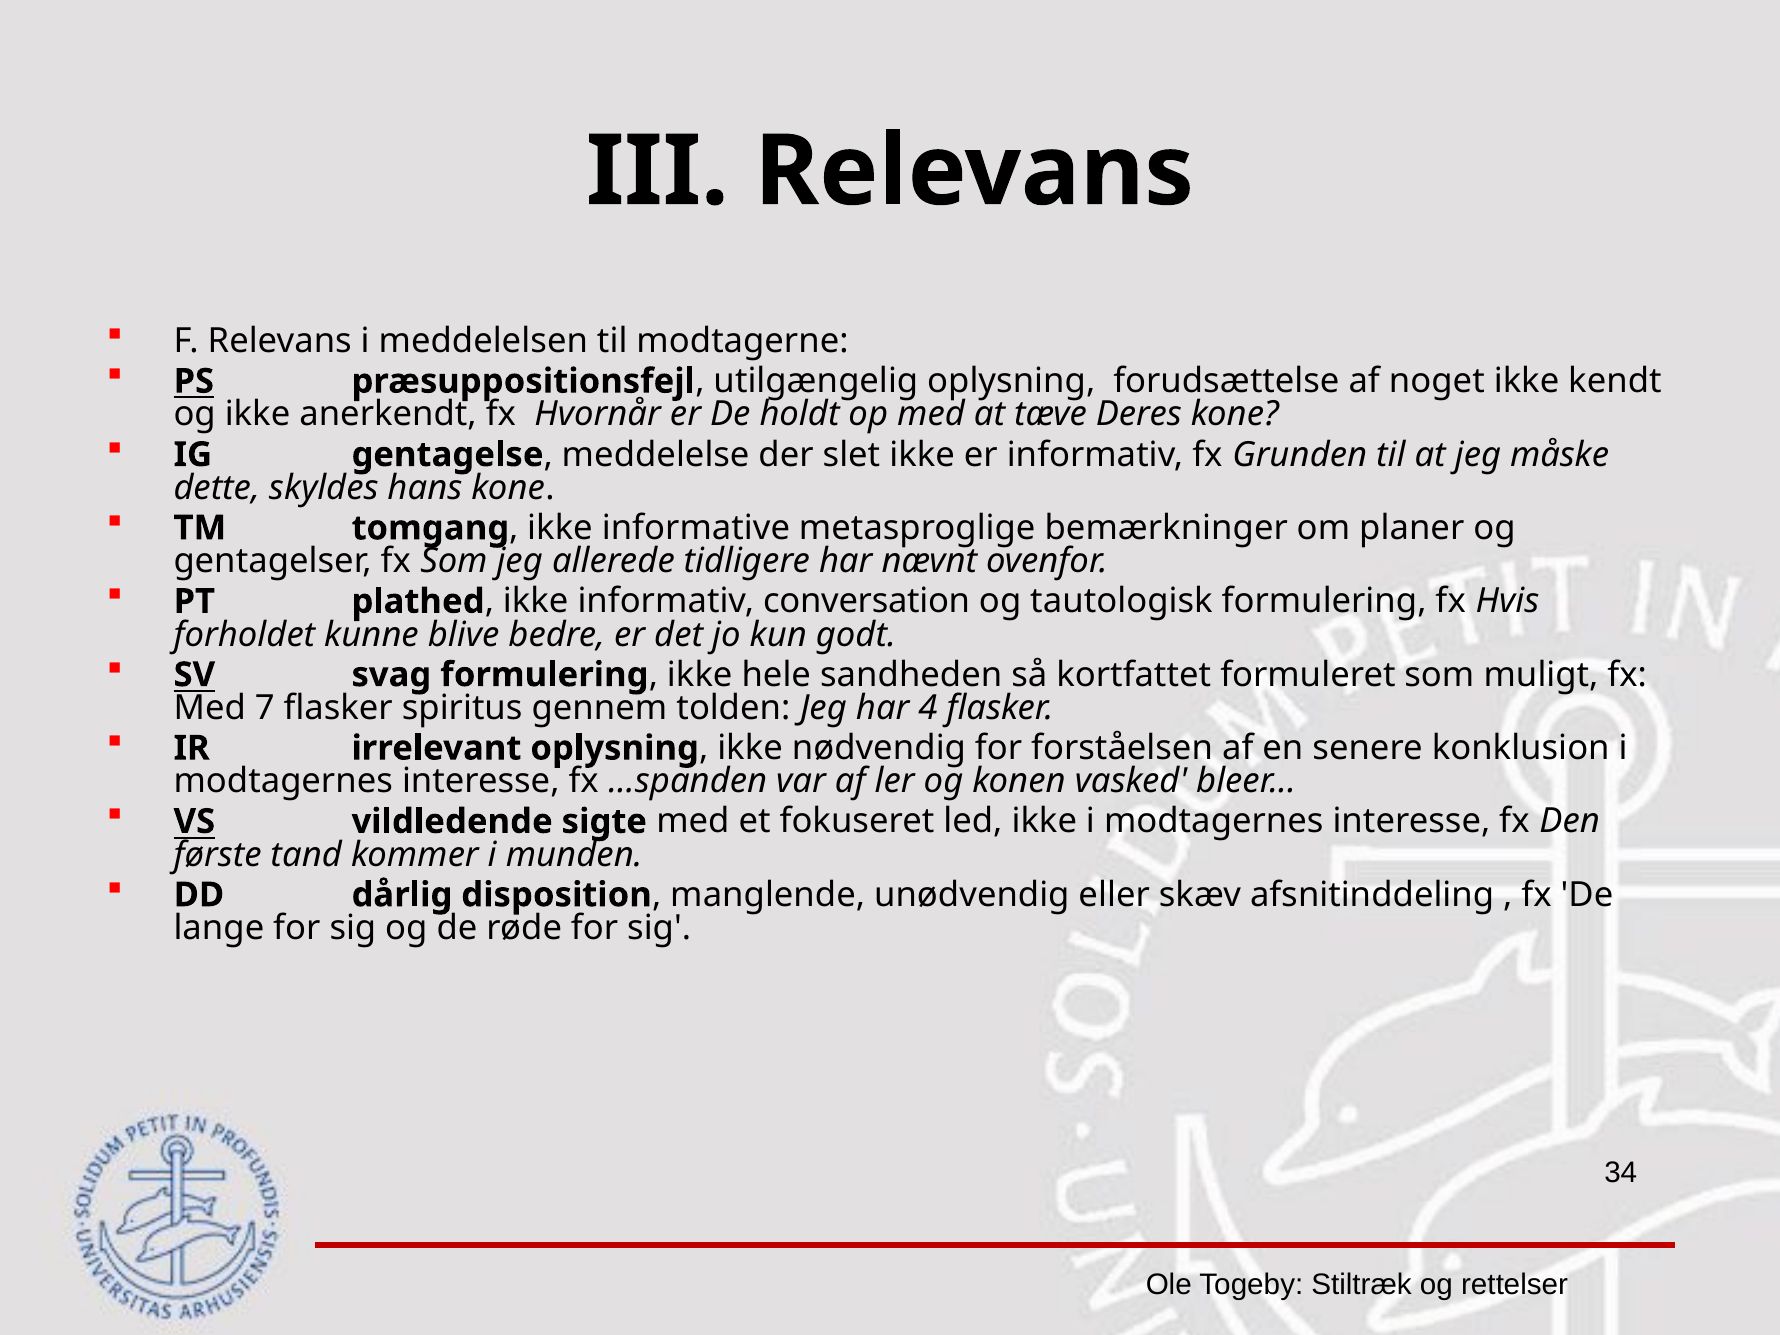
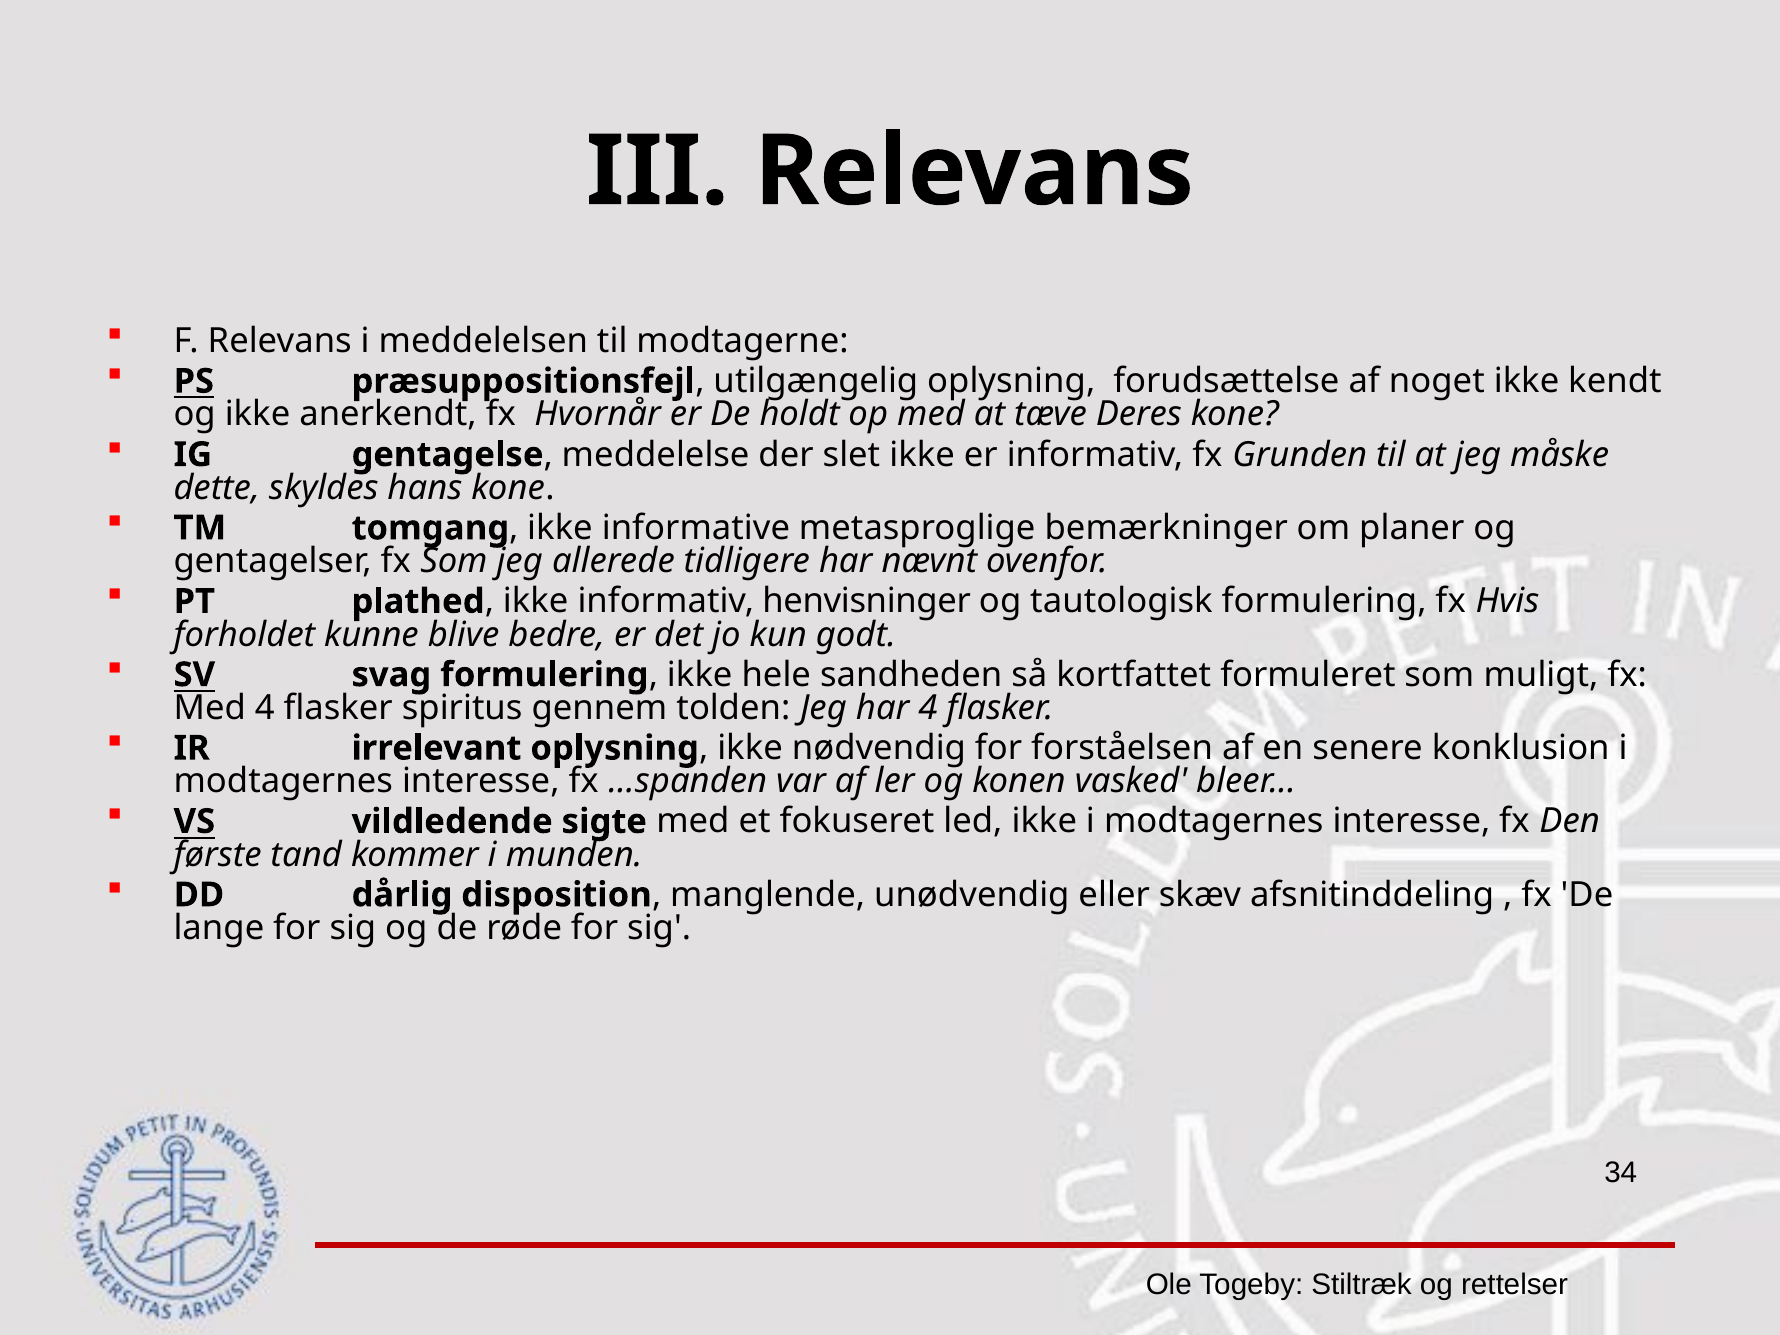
conversation: conversation -> henvisninger (867, 601)
Med 7: 7 -> 4 (265, 708)
